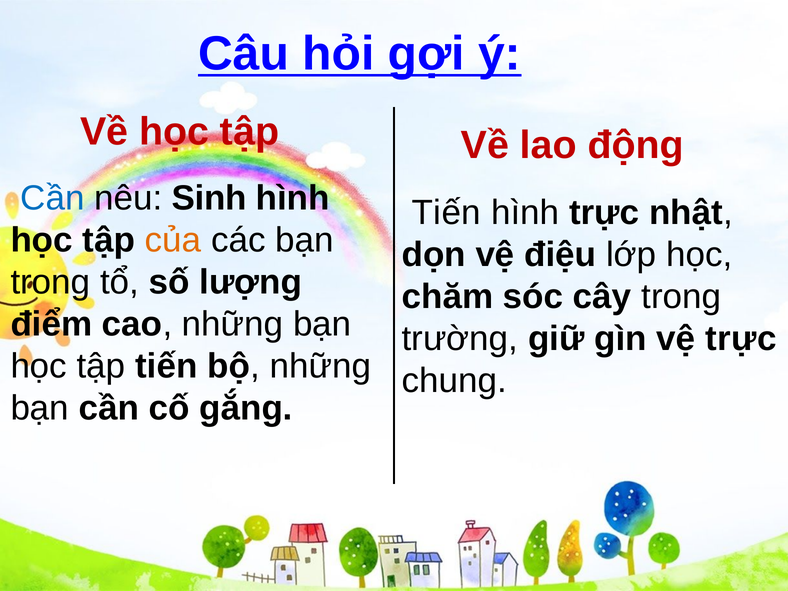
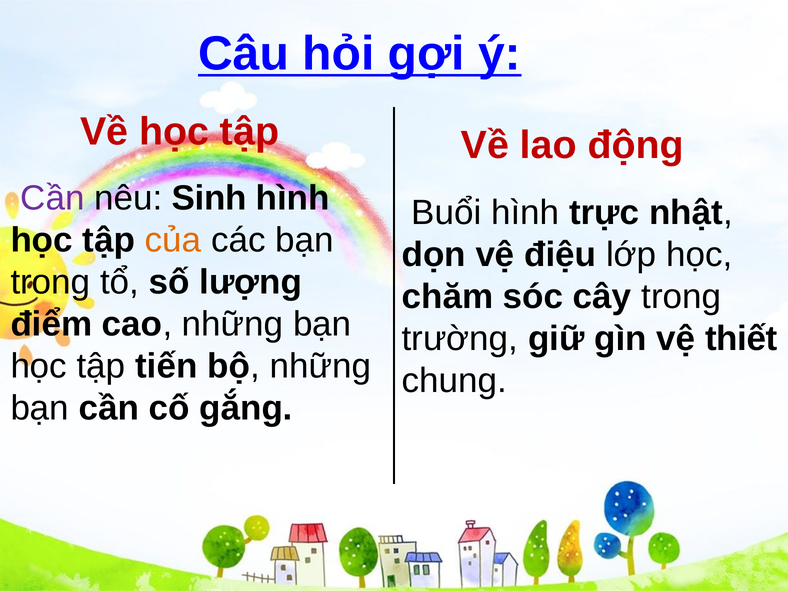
Cần colour: blue -> purple (52, 198)
Tiến: Tiến -> Buổi (446, 213)
vệ trực: trực -> thiết (741, 339)
